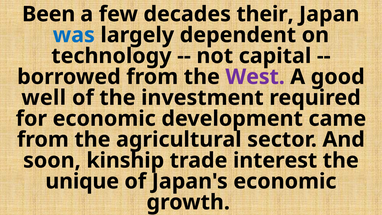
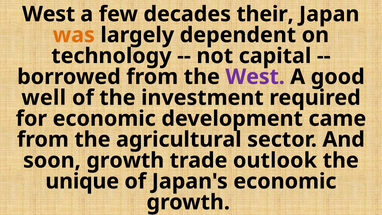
Been: Been -> West (49, 14)
was colour: blue -> orange (74, 35)
soon kinship: kinship -> growth (125, 160)
interest: interest -> outlook (275, 160)
